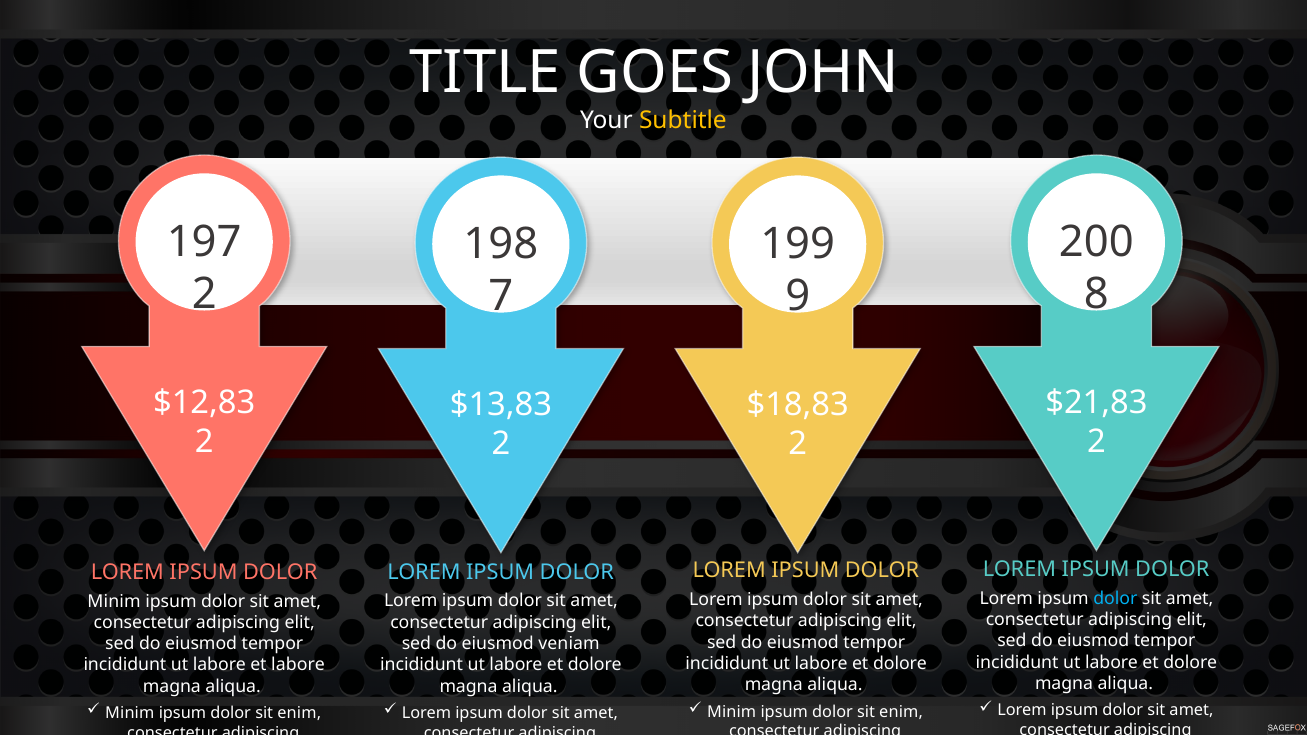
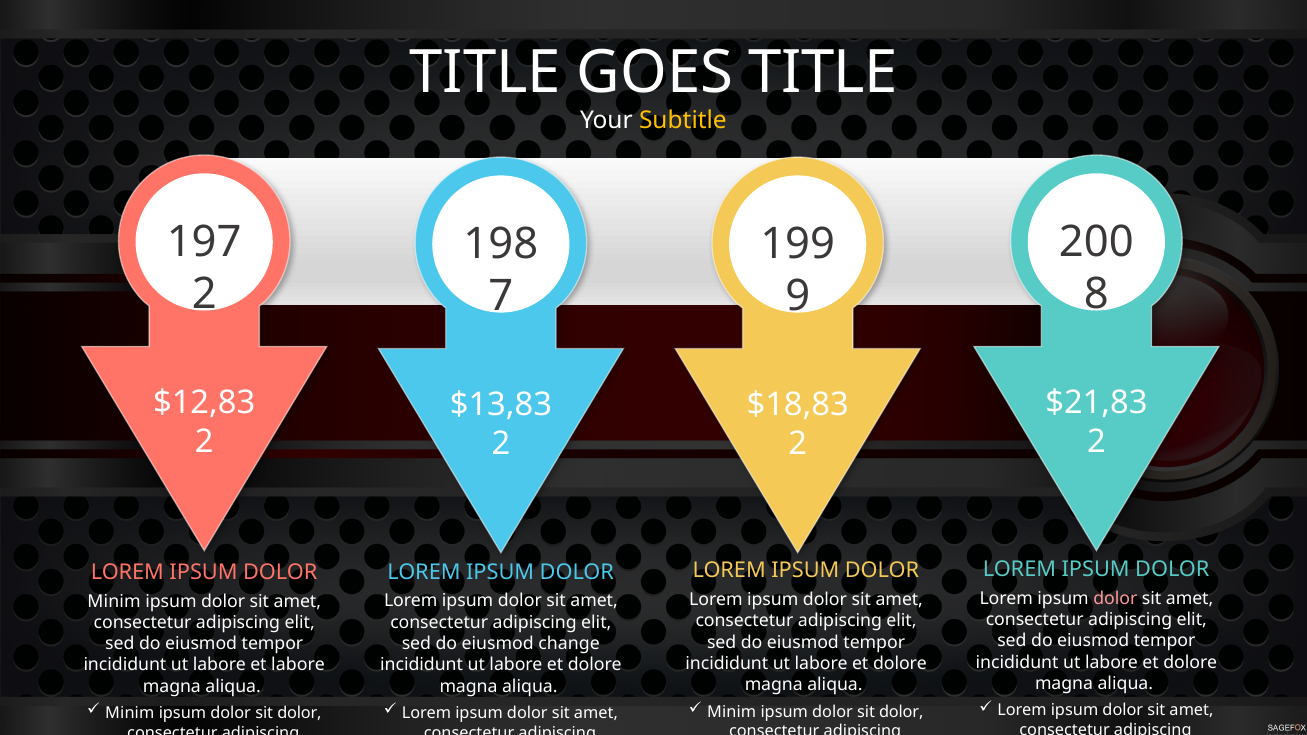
GOES JOHN: JOHN -> TITLE (823, 73)
dolor colour: light blue -> pink (1115, 599)
veniam: veniam -> change (569, 644)
enim: enim -> dolor (901, 712)
enim: enim -> dolor (299, 713)
